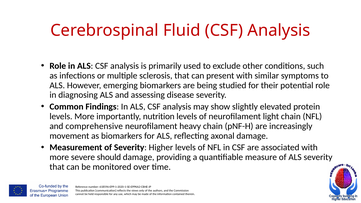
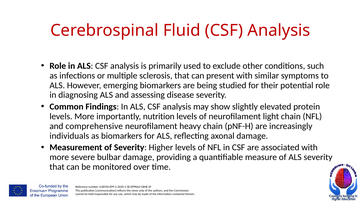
movement: movement -> individuals (69, 136)
should: should -> bulbar (109, 157)
